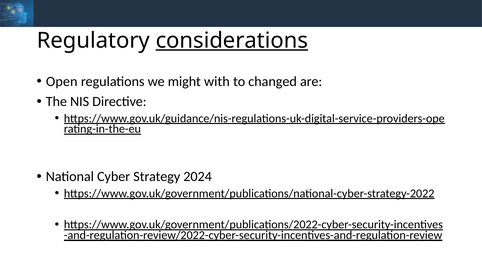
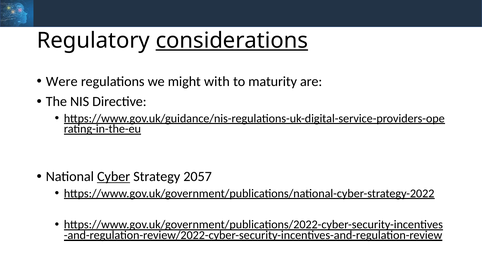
Open: Open -> Were (62, 81)
changed: changed -> maturity (273, 81)
Cyber underline: none -> present (114, 177)
2024: 2024 -> 2057 (198, 177)
